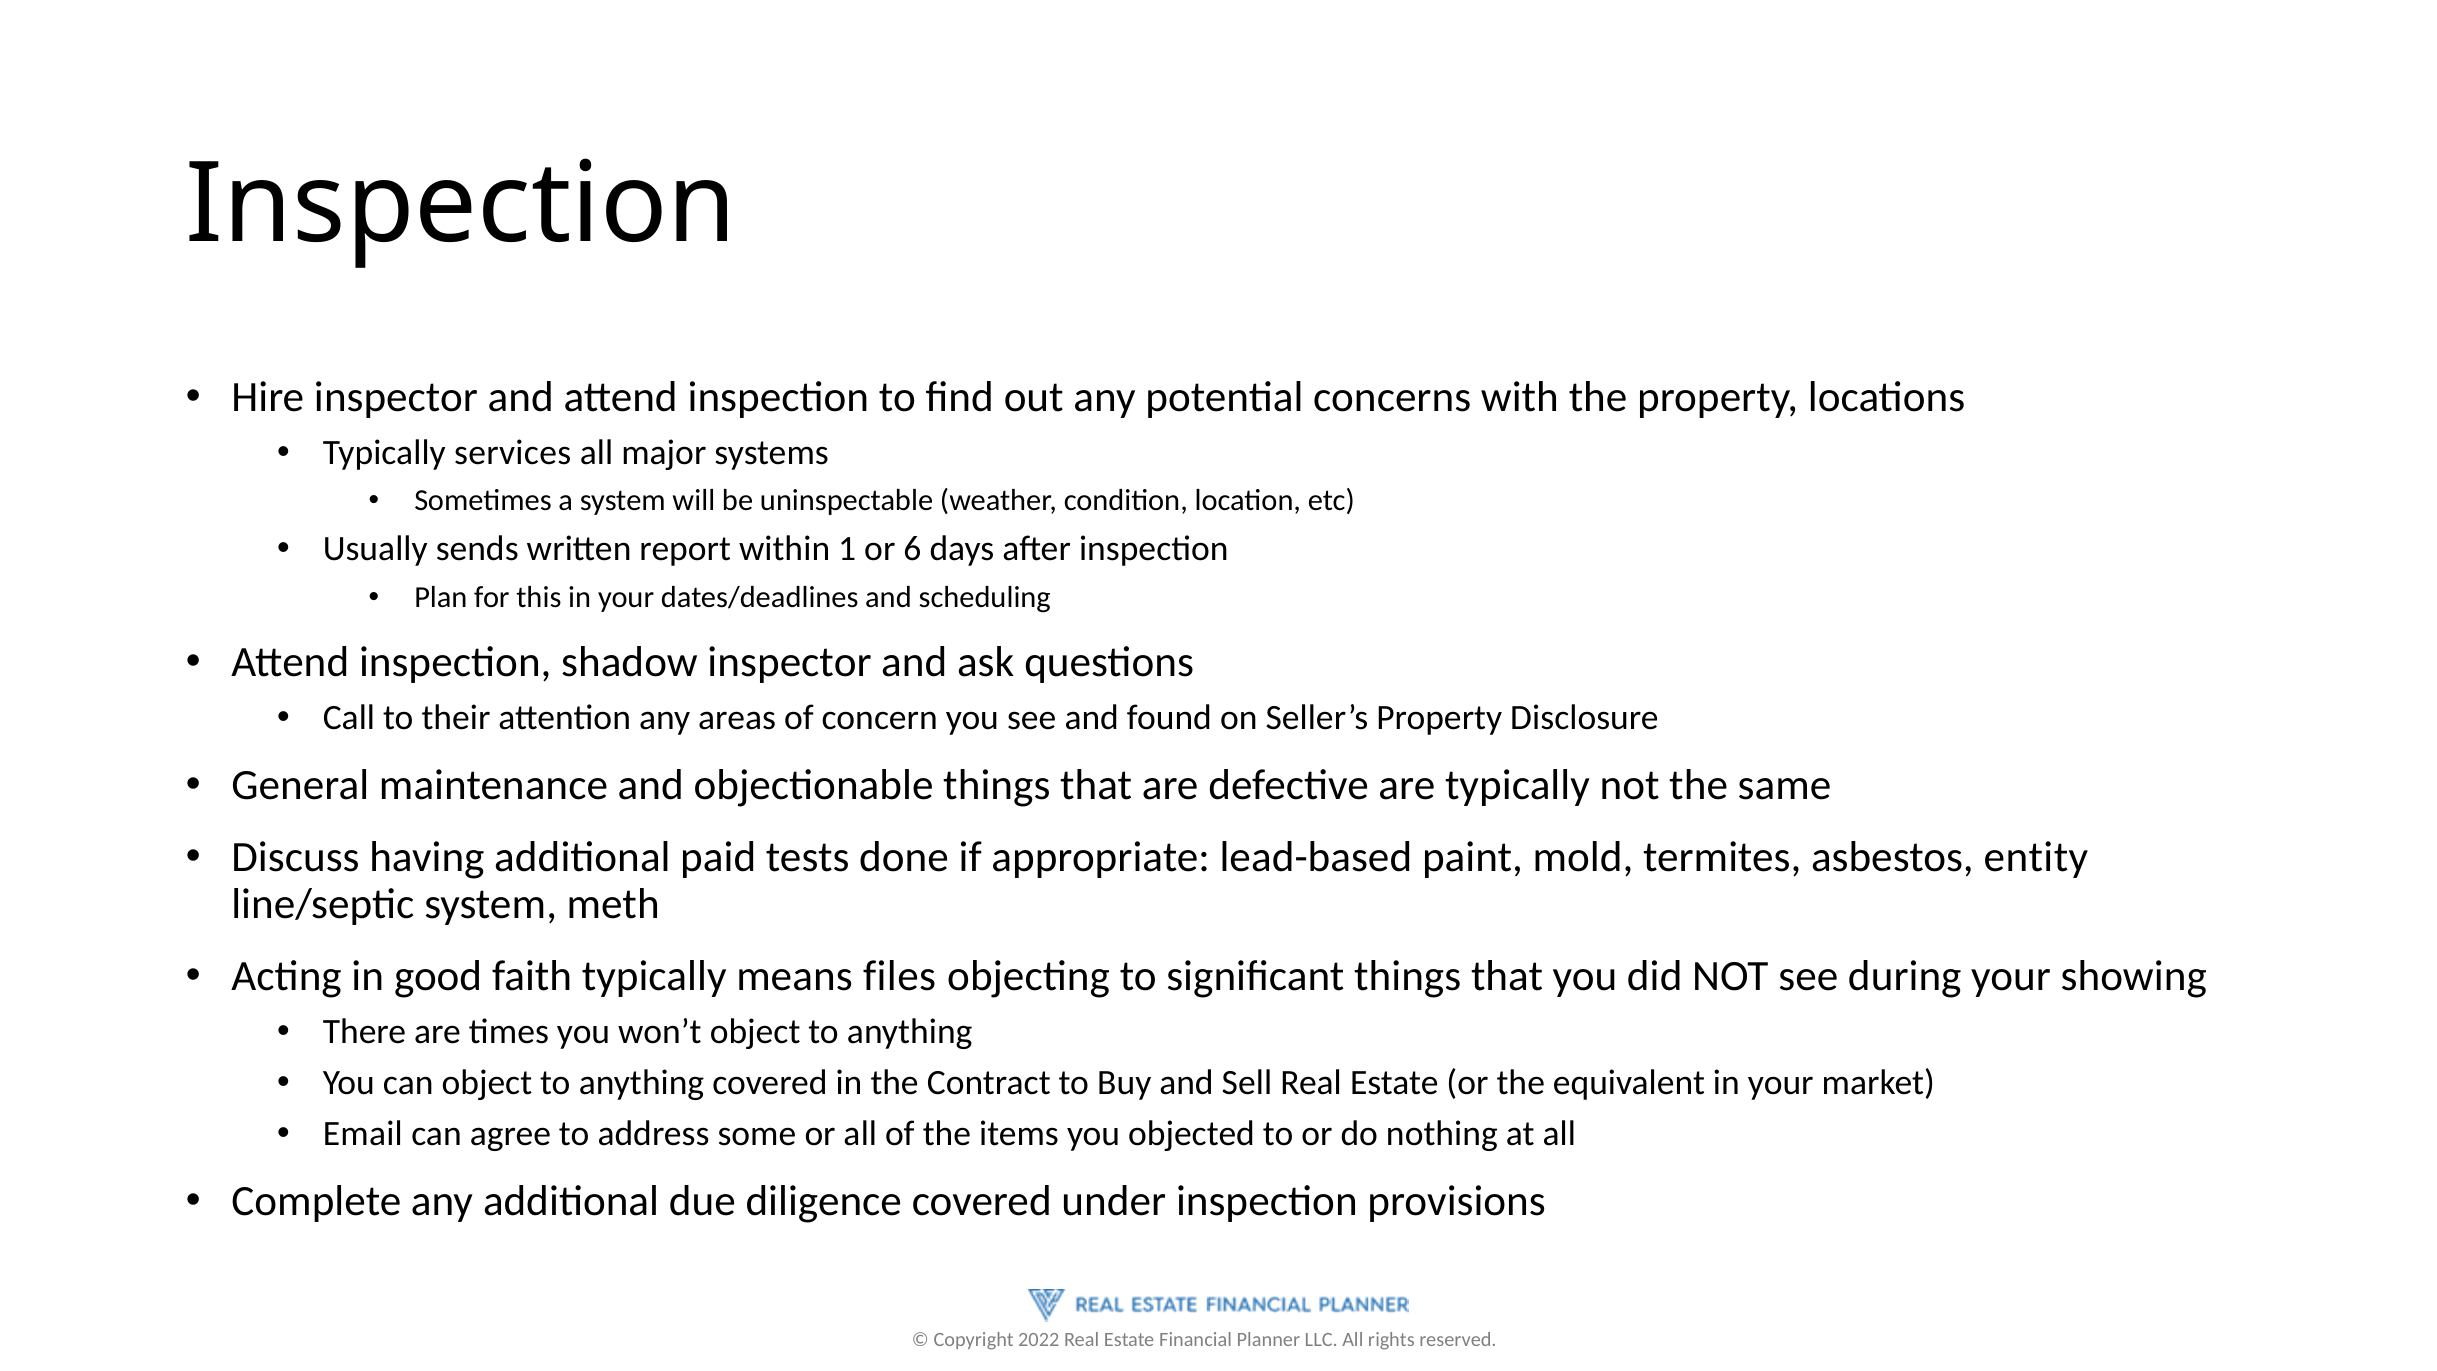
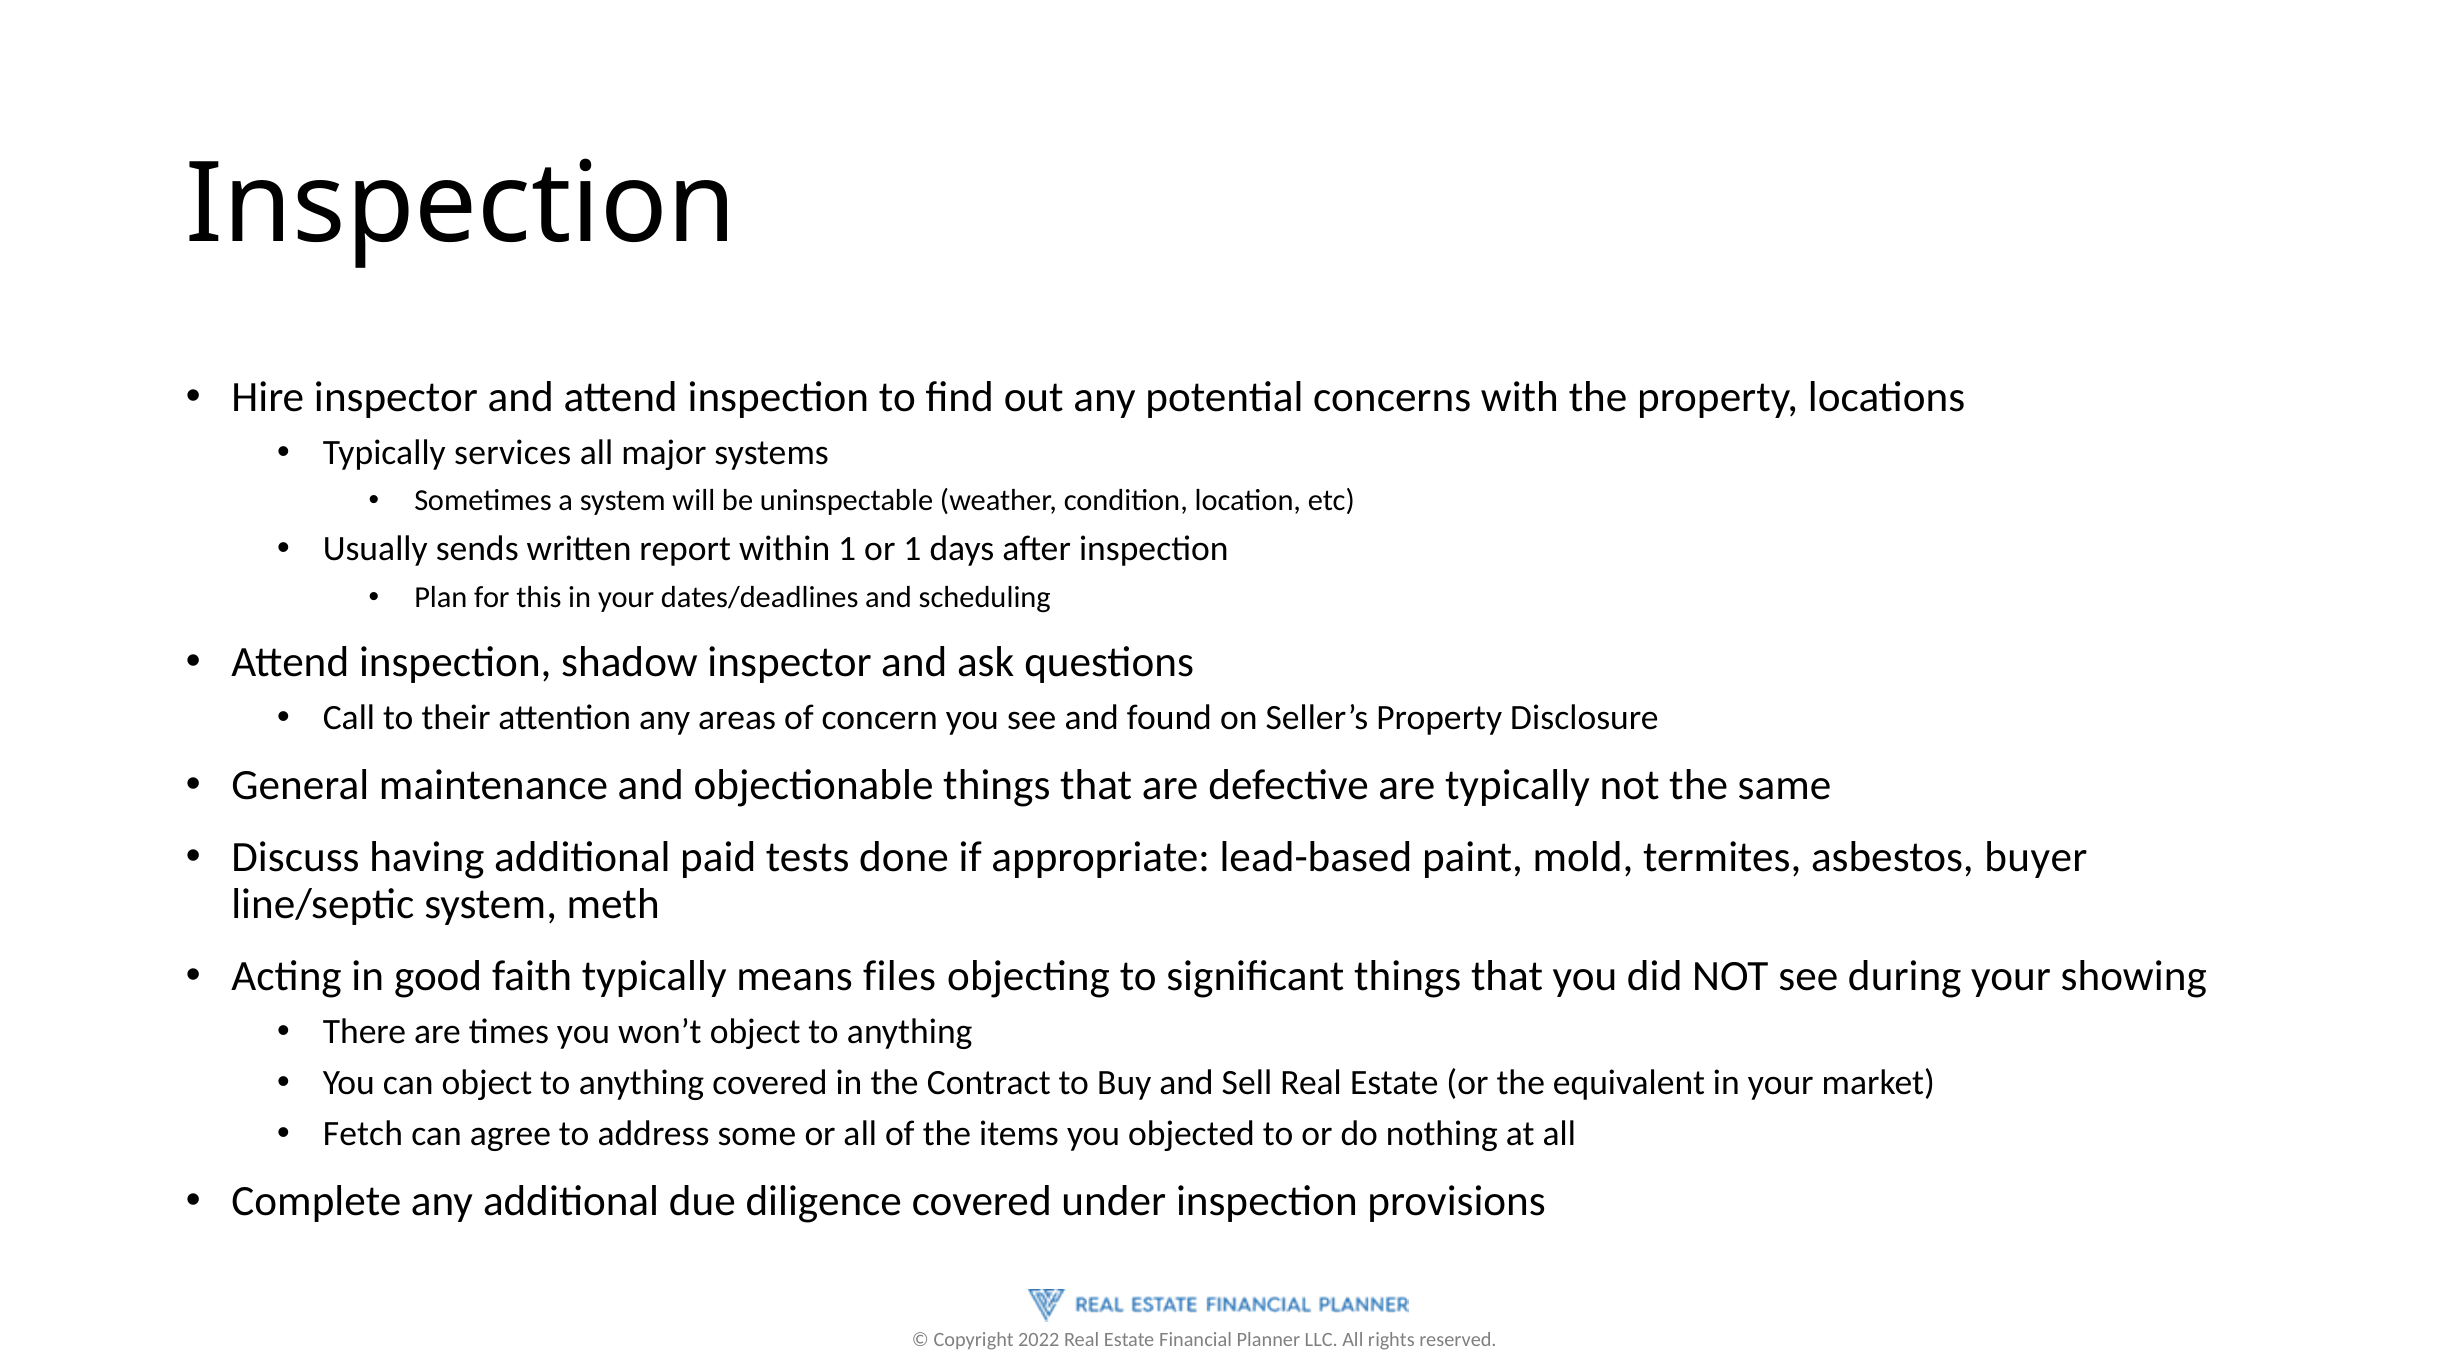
or 6: 6 -> 1 (912, 549)
entity: entity -> buyer (2036, 858)
Email: Email -> Fetch (363, 1134)
